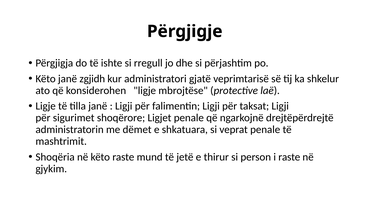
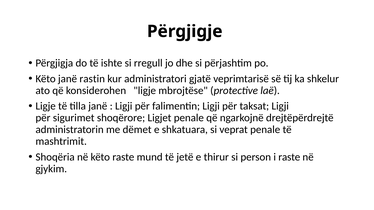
zgjidh: zgjidh -> rastin (92, 79)
